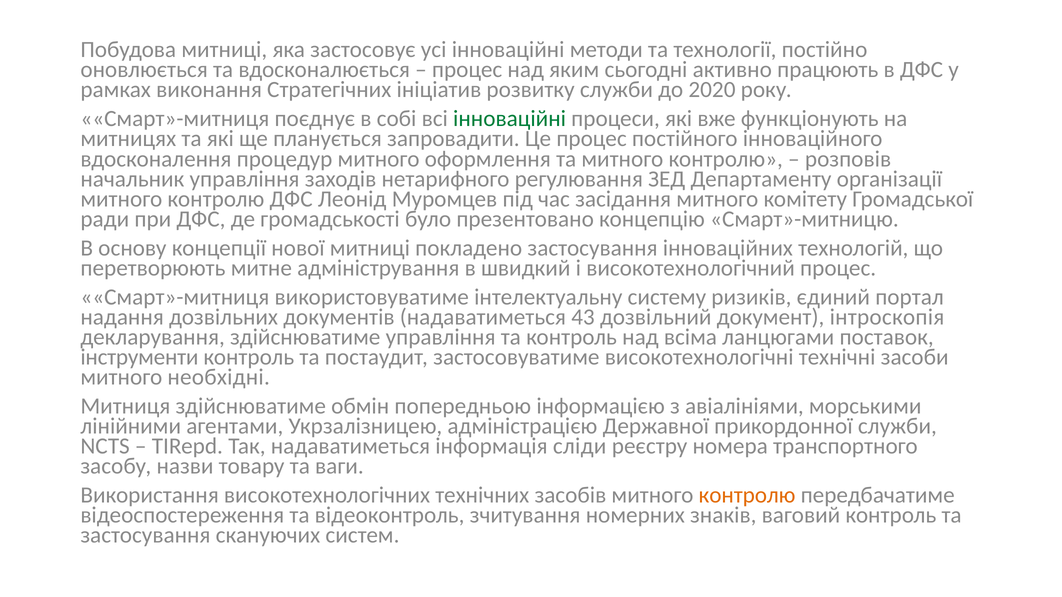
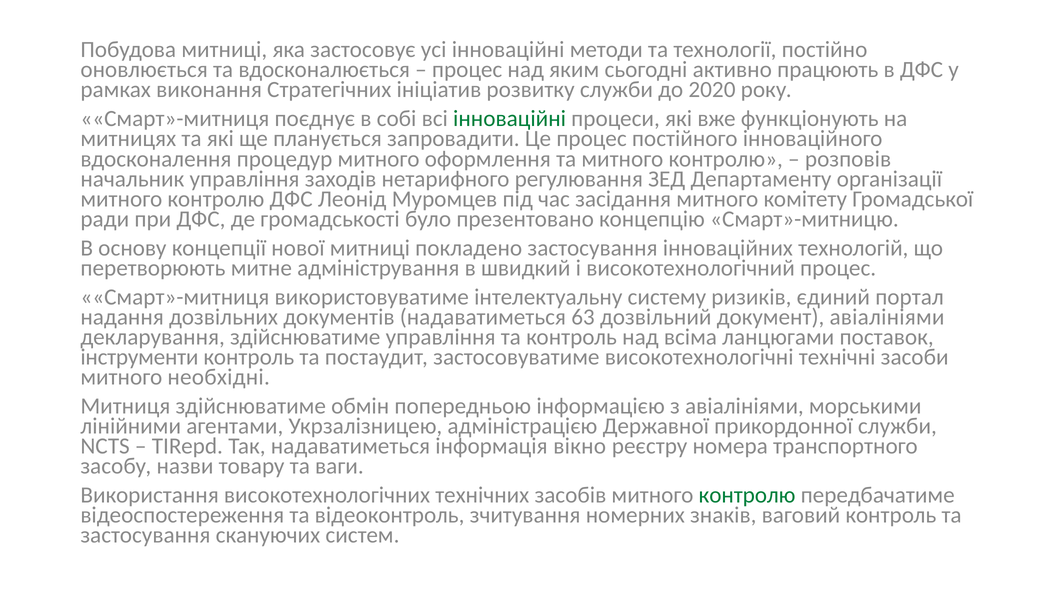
43: 43 -> 63 (583, 317)
документ інтроскопія: інтроскопія -> авіалініями (887, 317)
сліди: сліди -> вікно (580, 446)
контролю colour: orange -> green (747, 495)
